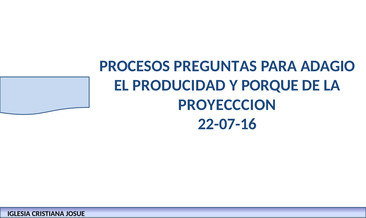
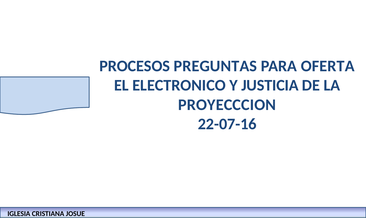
ADAGIO: ADAGIO -> OFERTA (328, 66)
PRODUCIDAD: PRODUCIDAD -> ELECTRONICO (179, 85)
PORQUE: PORQUE -> JUSTICIA (270, 85)
